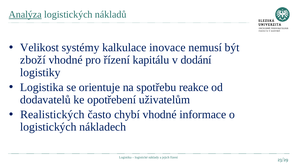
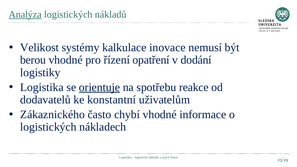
zboží: zboží -> berou (33, 60)
kapitálu: kapitálu -> opatření (151, 60)
orientuje underline: none -> present (99, 87)
opotřebení: opotřebení -> konstantní (112, 100)
Realistických: Realistických -> Zákaznického (52, 115)
